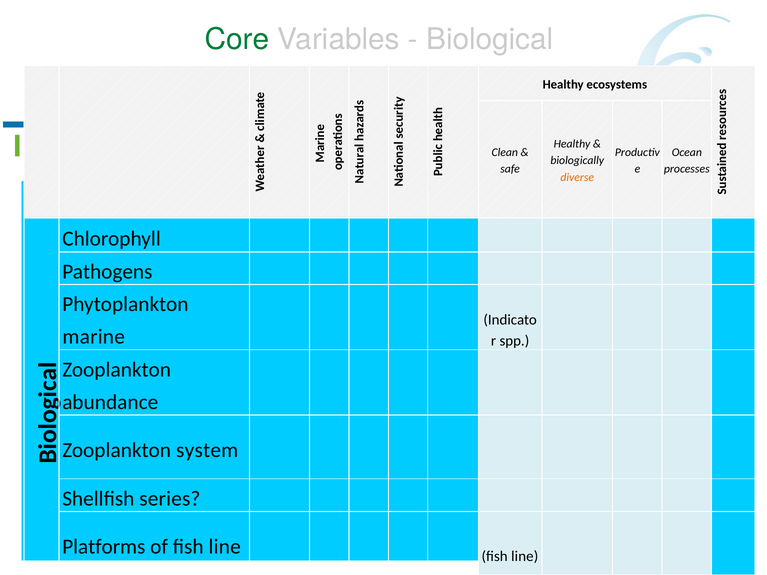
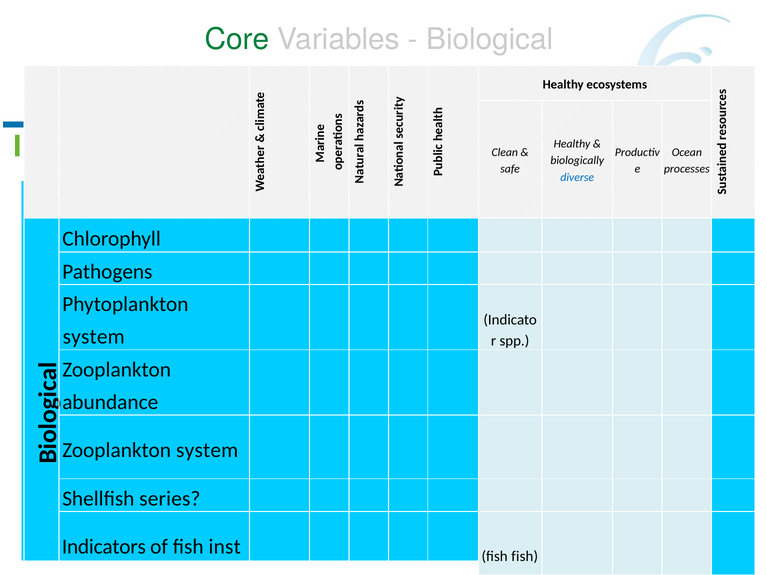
diverse colour: orange -> blue (577, 177)
marine: marine -> system (94, 337)
Platforms: Platforms -> Indicators (104, 547)
of fish line: line -> inst (225, 547)
line: line -> fish (525, 557)
